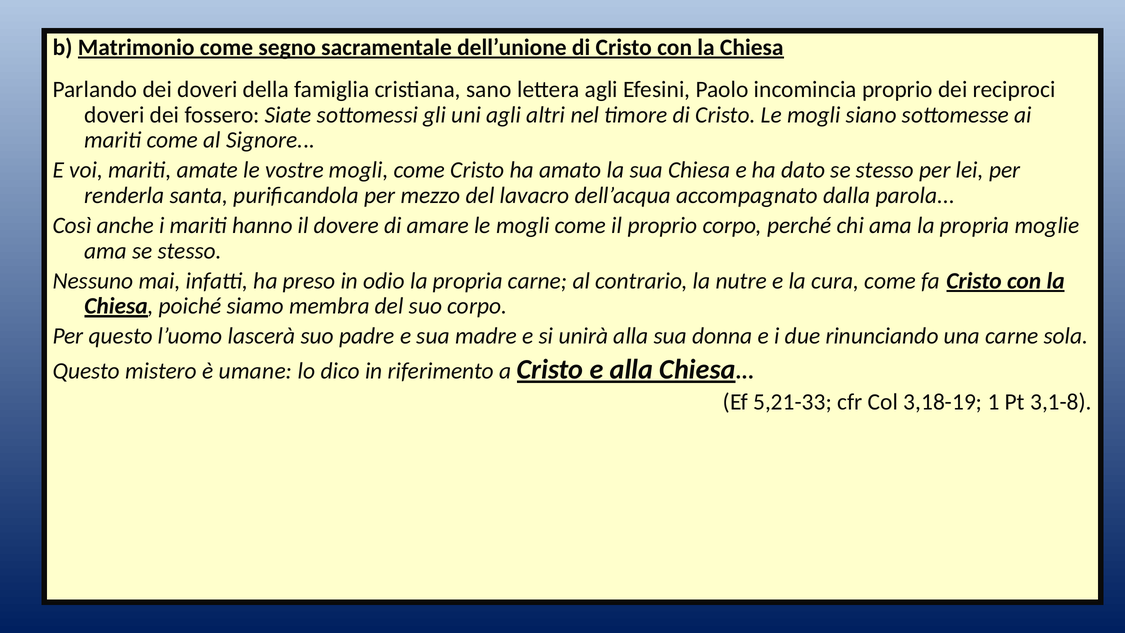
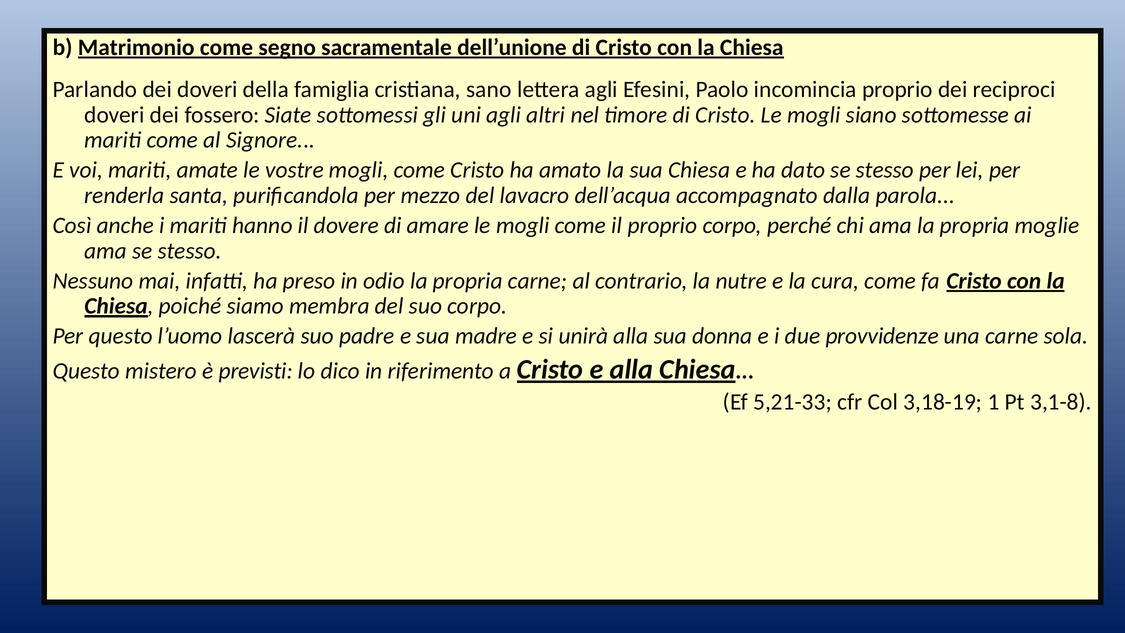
rinunciando: rinunciando -> provvidenze (882, 336)
umane: umane -> previsti (256, 371)
